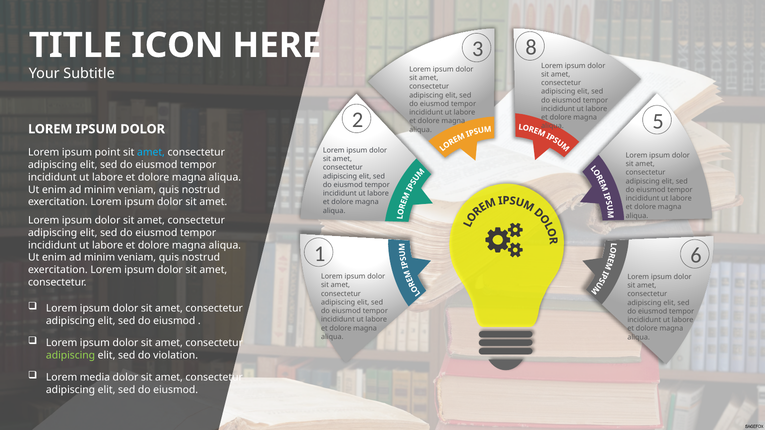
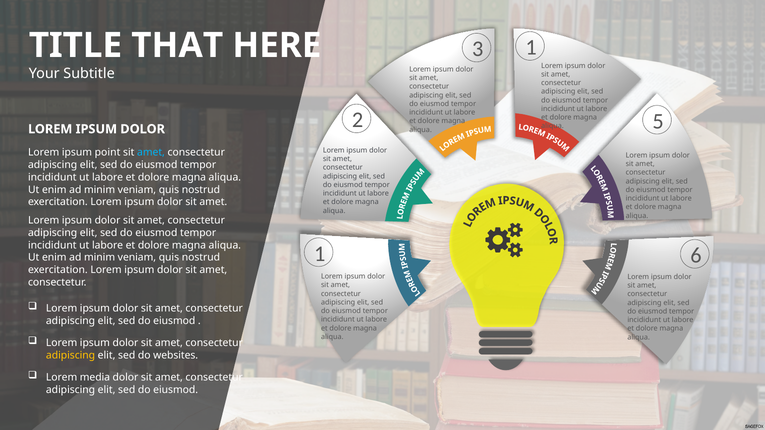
ICON: ICON -> THAT (177, 45)
8: 8 -> 1 (531, 48)
adipiscing colour: light green -> yellow (71, 355)
violation: violation -> websites (176, 355)
